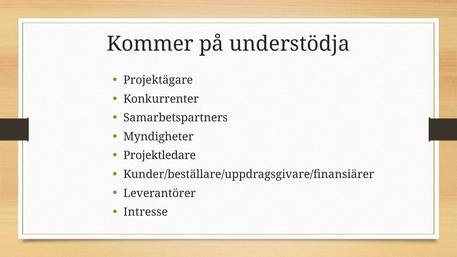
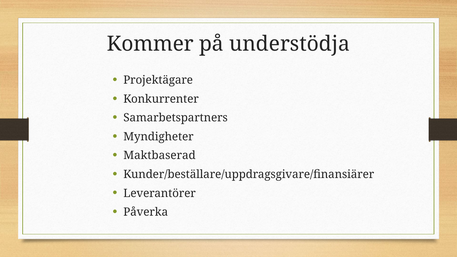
Projektledare: Projektledare -> Maktbaserad (160, 156)
Intresse: Intresse -> Påverka (146, 212)
